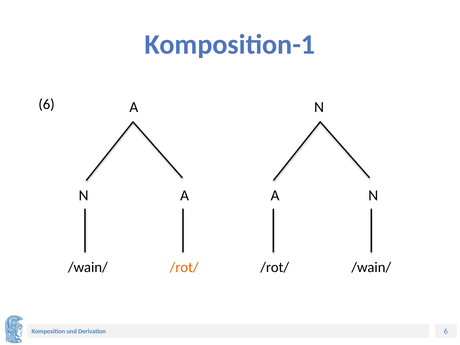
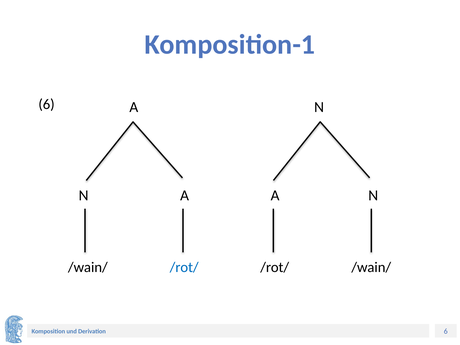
/rot/ colour: orange -> blue (184, 267)
